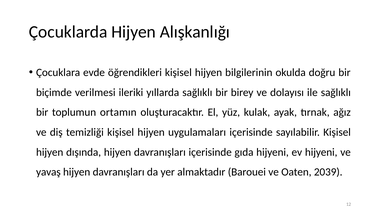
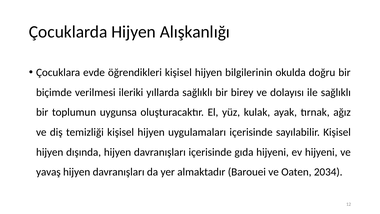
ortamın: ortamın -> uygunsa (118, 112)
2039: 2039 -> 2034 (328, 172)
